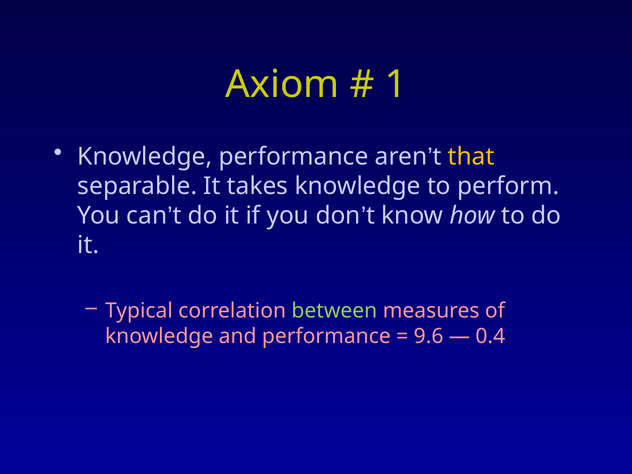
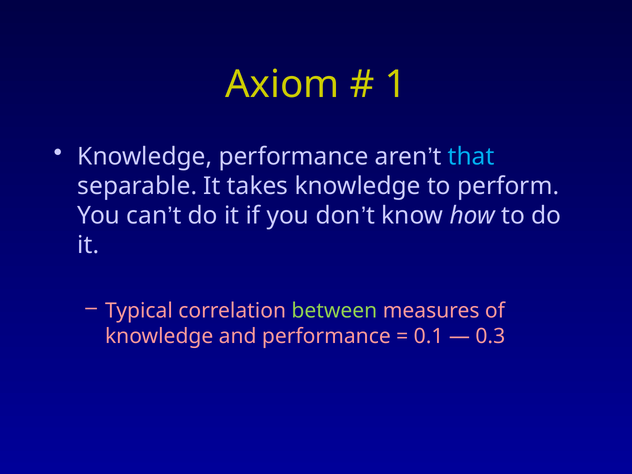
that colour: yellow -> light blue (471, 157)
9.6: 9.6 -> 0.1 (429, 336)
0.4: 0.4 -> 0.3 (490, 336)
